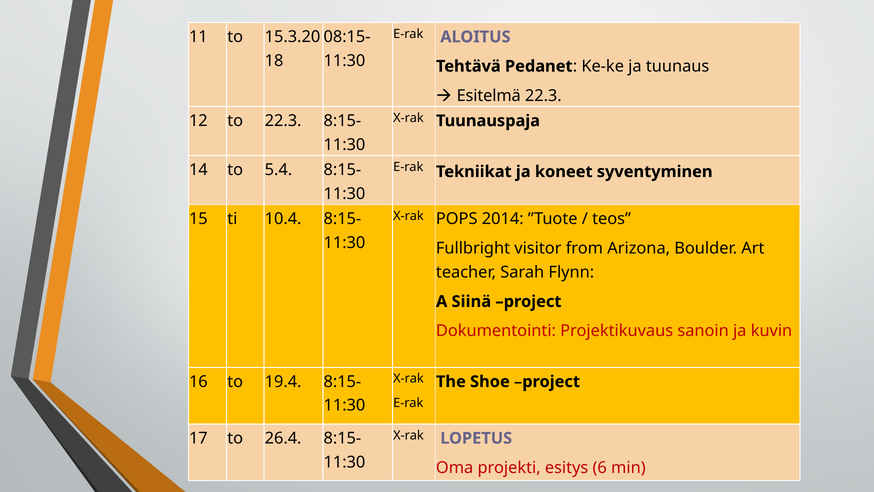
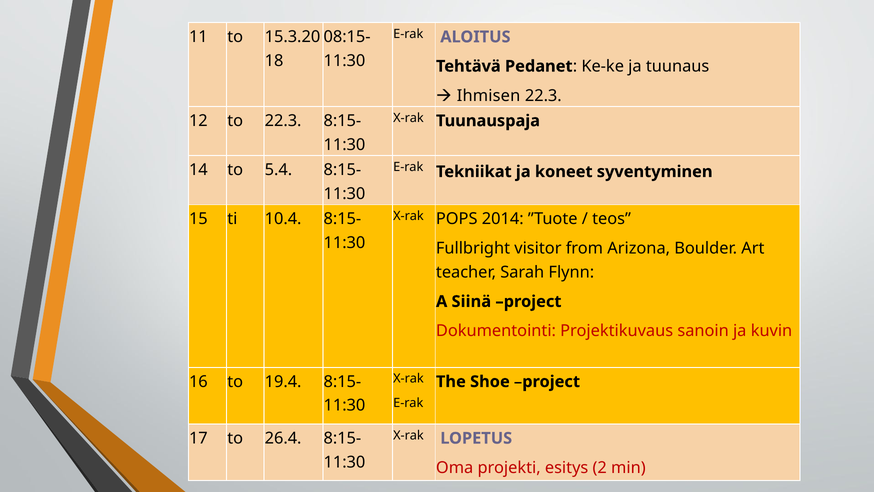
Esitelmä: Esitelmä -> Ihmisen (489, 96)
6: 6 -> 2 (600, 467)
